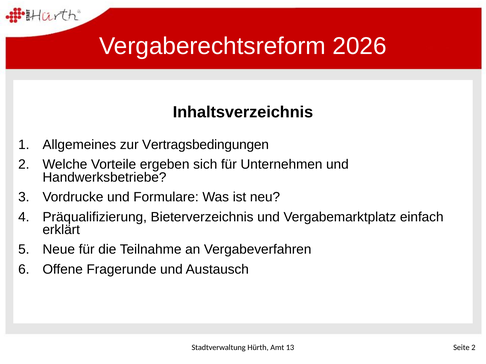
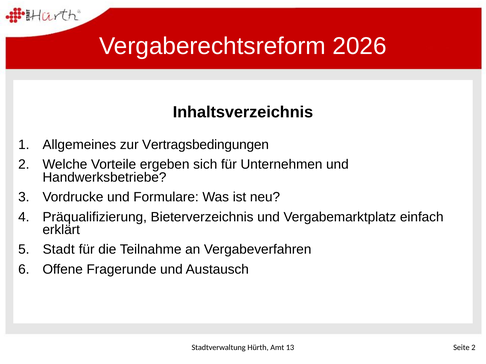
Neue: Neue -> Stadt (59, 250)
